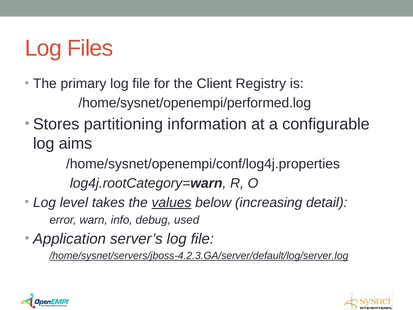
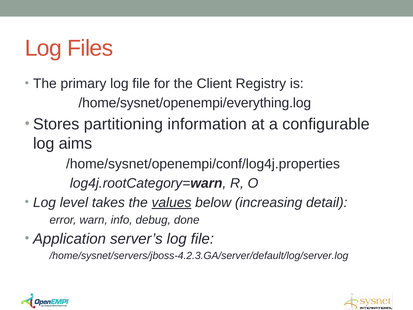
/home/sysnet/openempi/performed.log: /home/sysnet/openempi/performed.log -> /home/sysnet/openempi/everything.log (195, 103)
used: used -> done (187, 220)
/home/sysnet/servers/jboss-4.2.3.GA/server/default/log/server.log underline: present -> none (199, 256)
